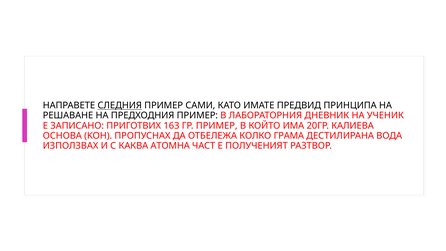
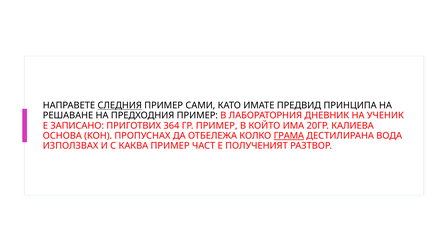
163: 163 -> 364 (171, 126)
ГРАМА underline: none -> present (289, 136)
КАКВА АТОМНА: АТОМНА -> ПРИМЕР (170, 146)
